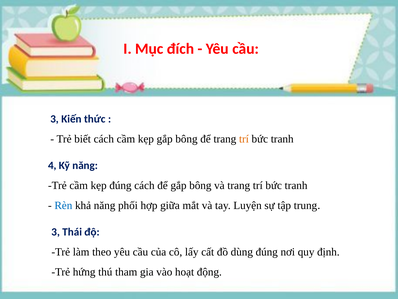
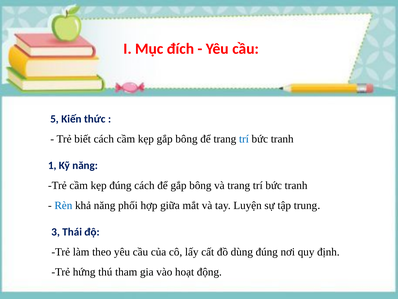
3: 3 -> 5 (55, 119)
trí colour: orange -> blue (244, 139)
4: 4 -> 1 (52, 165)
